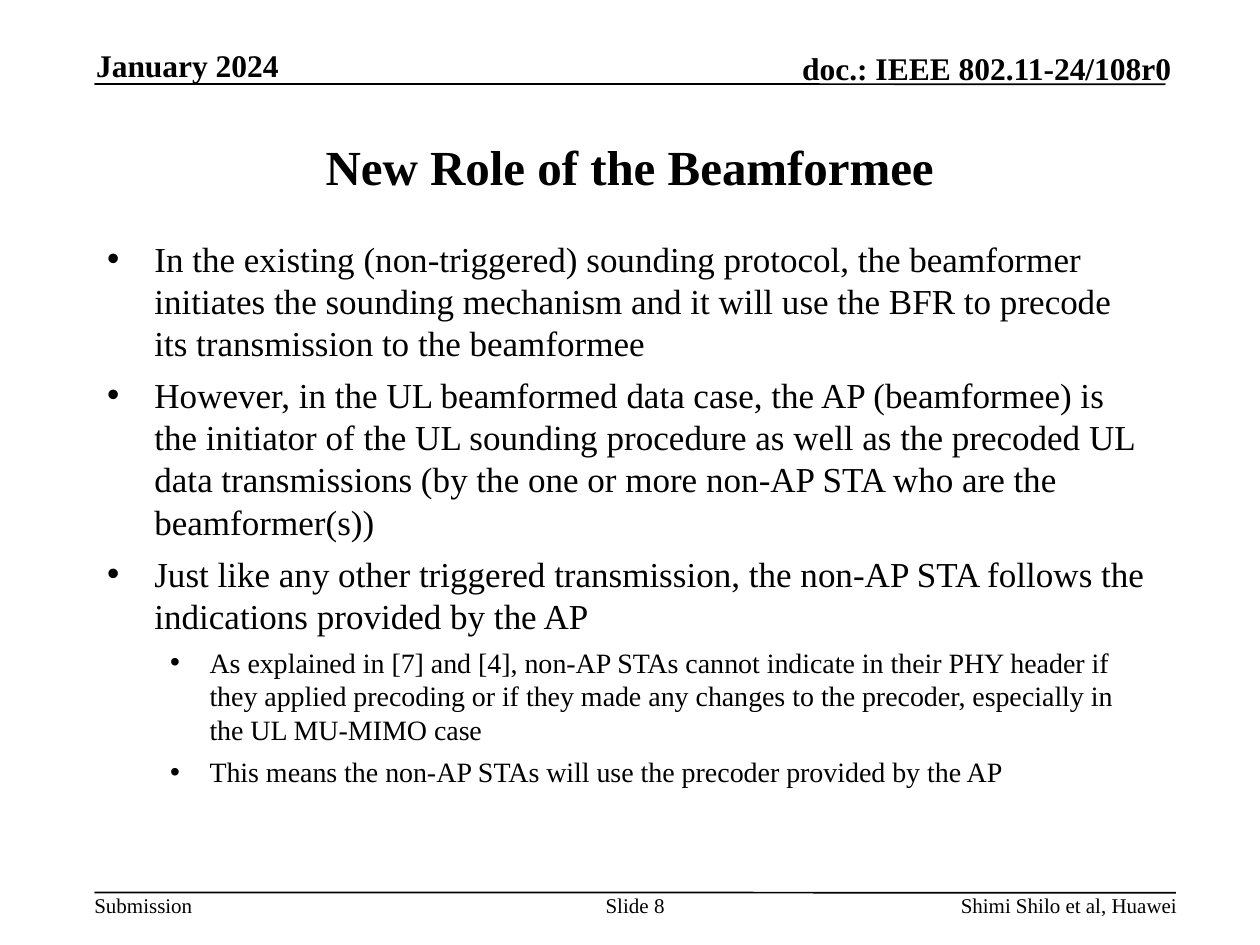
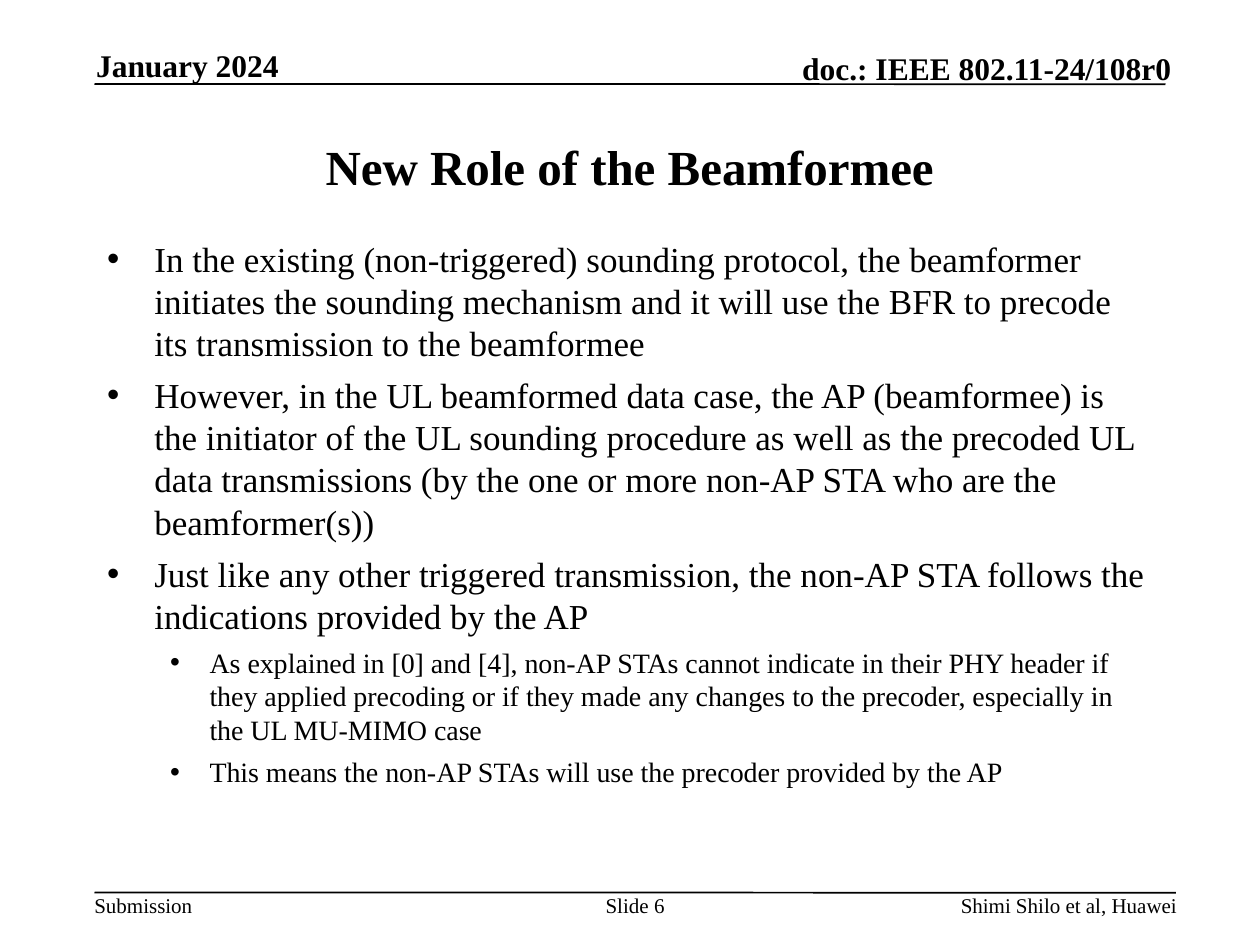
7: 7 -> 0 (408, 664)
8: 8 -> 6 (659, 906)
